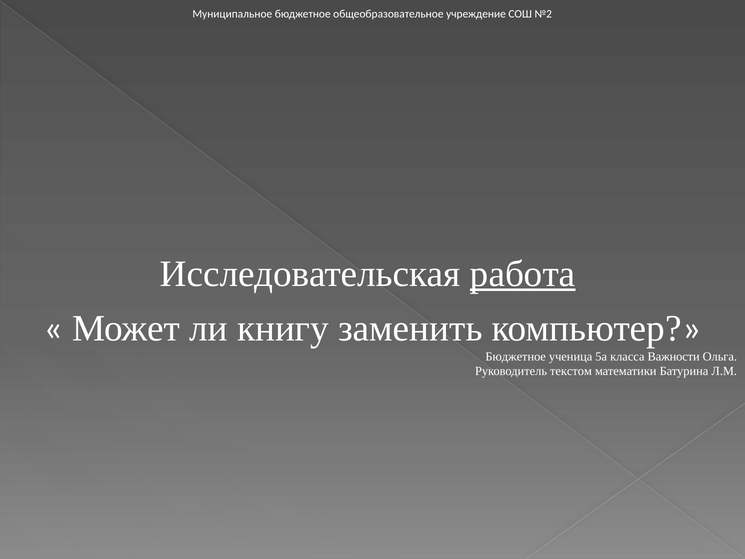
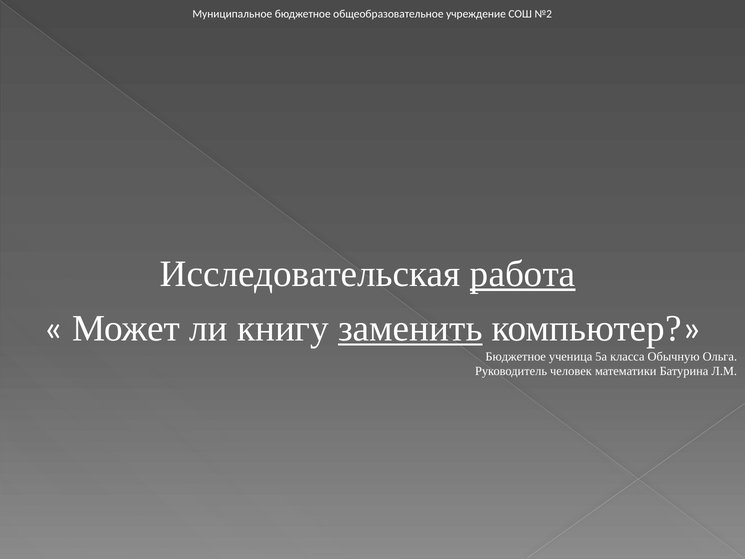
заменить underline: none -> present (410, 328)
Важности: Важности -> Обычную (674, 356)
текстом: текстом -> человек (571, 371)
